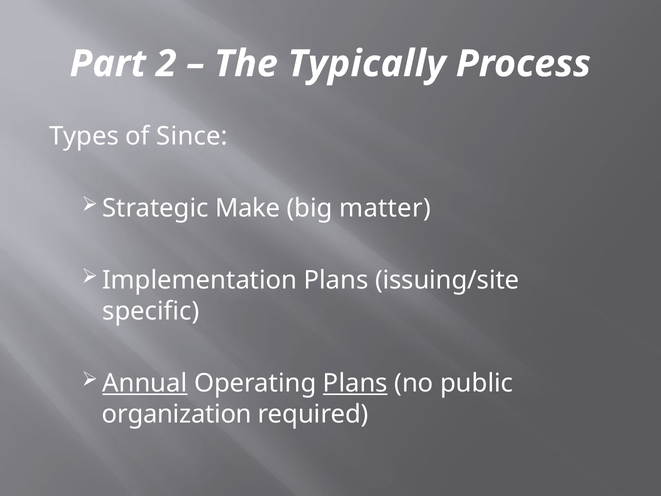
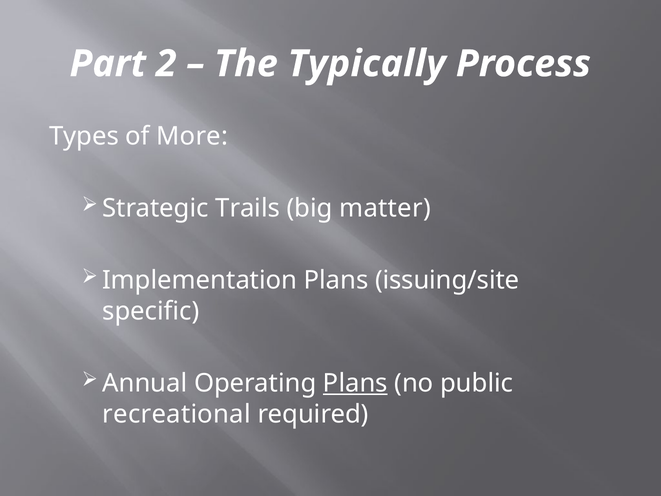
Since: Since -> More (192, 136)
Make: Make -> Trails (248, 208)
Annual underline: present -> none (145, 383)
organization: organization -> recreational (177, 414)
